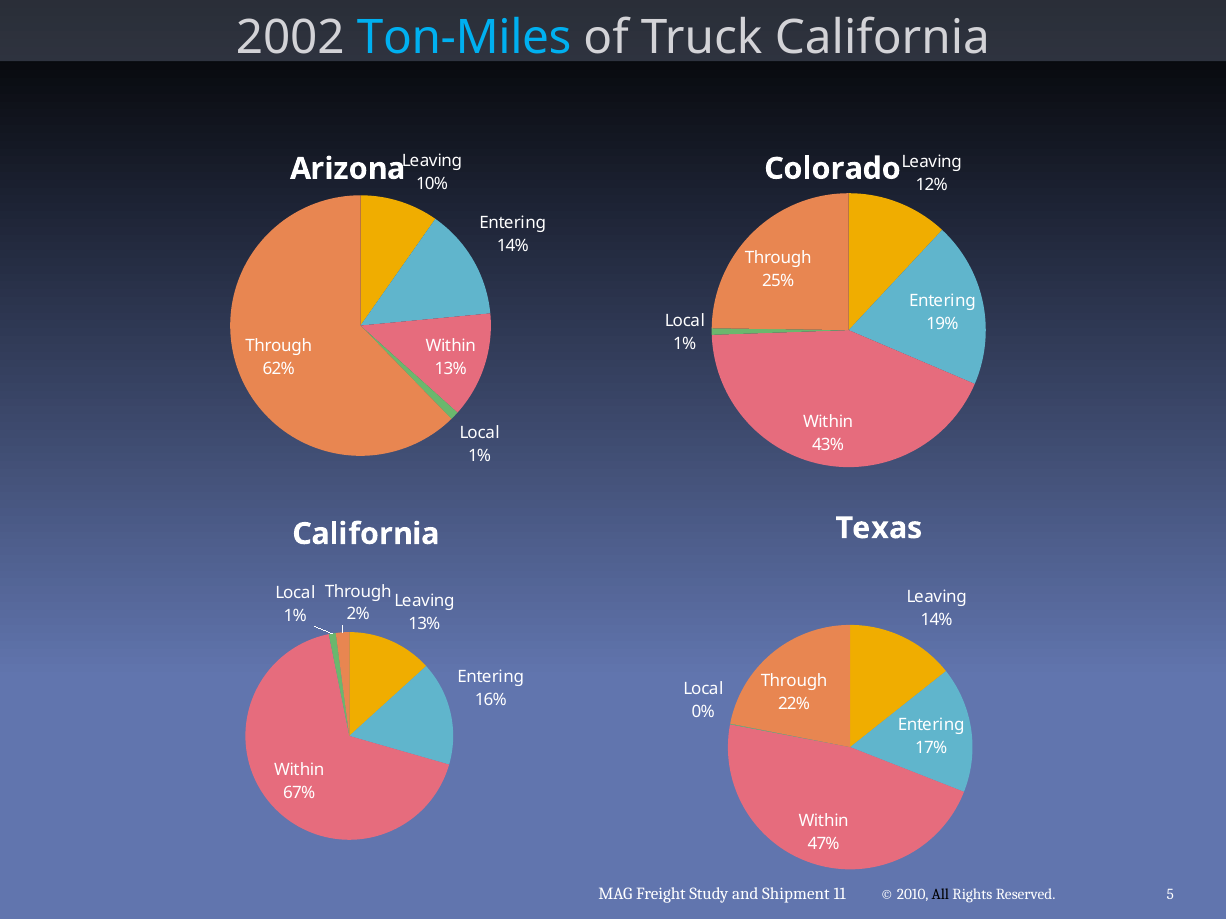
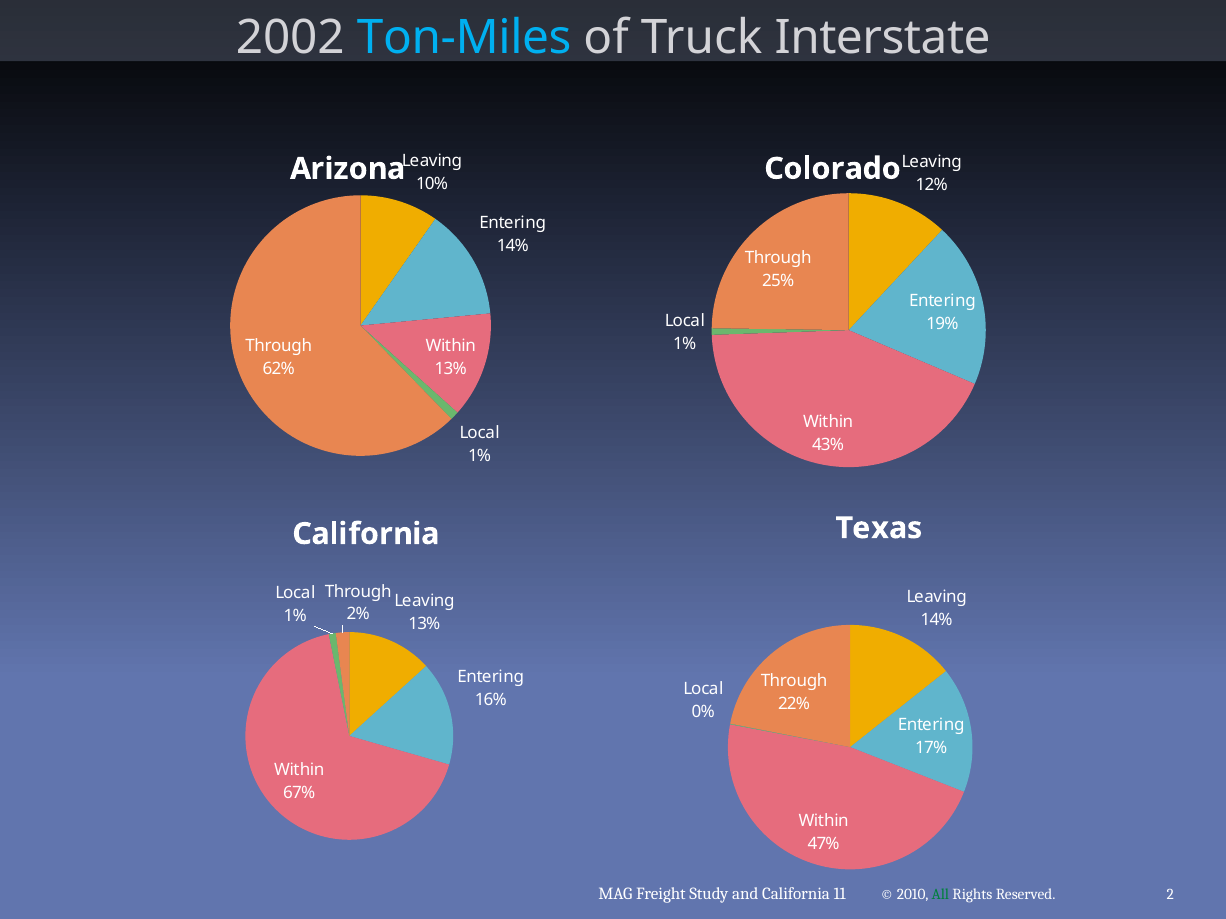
Truck California: California -> Interstate (883, 38)
and Shipment: Shipment -> California (796, 894)
All colour: black -> green (940, 895)
5: 5 -> 2 (1170, 895)
